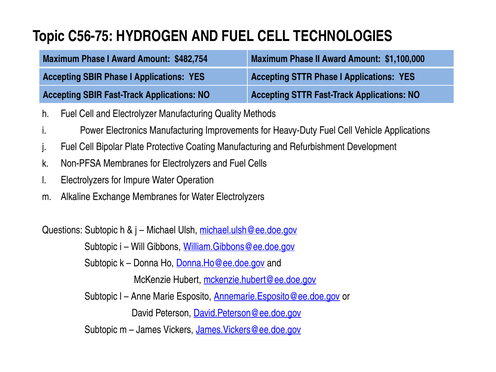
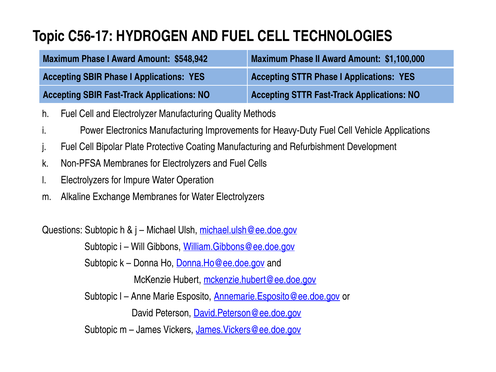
C56-75: C56-75 -> C56-17 (91, 36)
$482,754: $482,754 -> $548,942 (191, 59)
